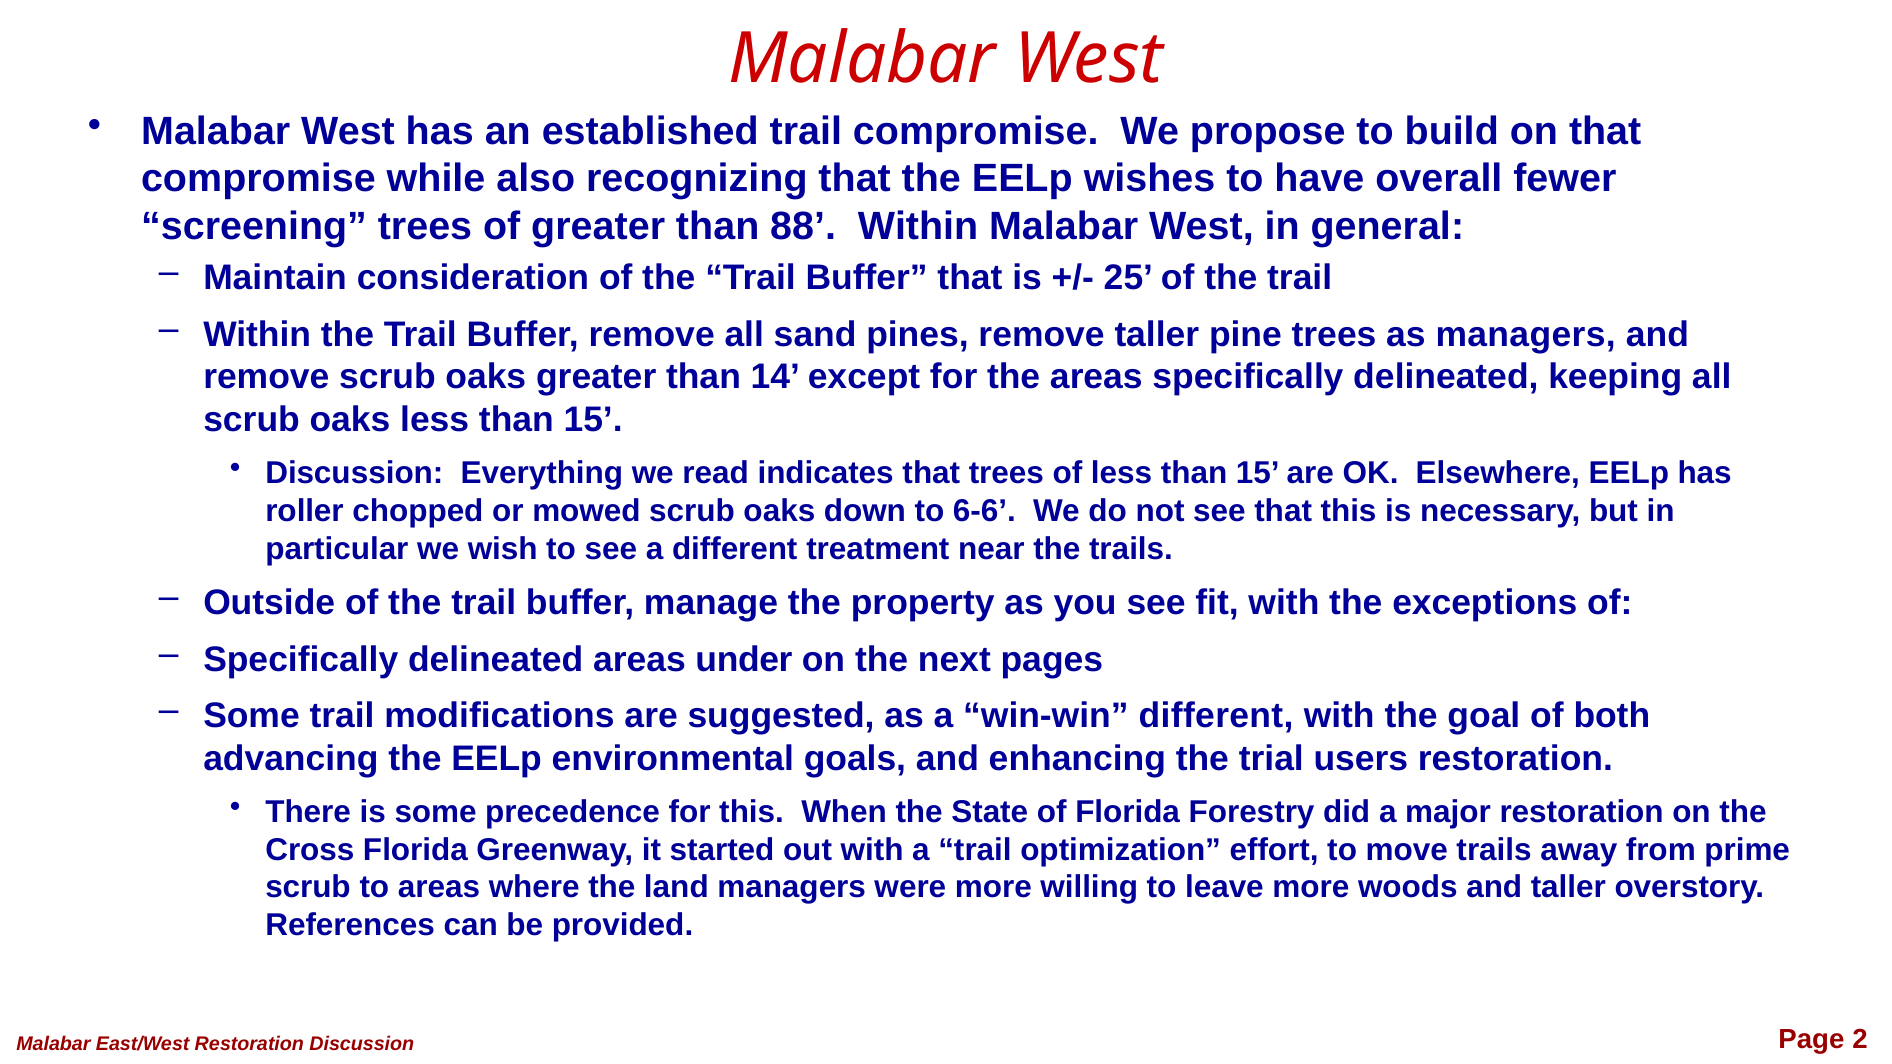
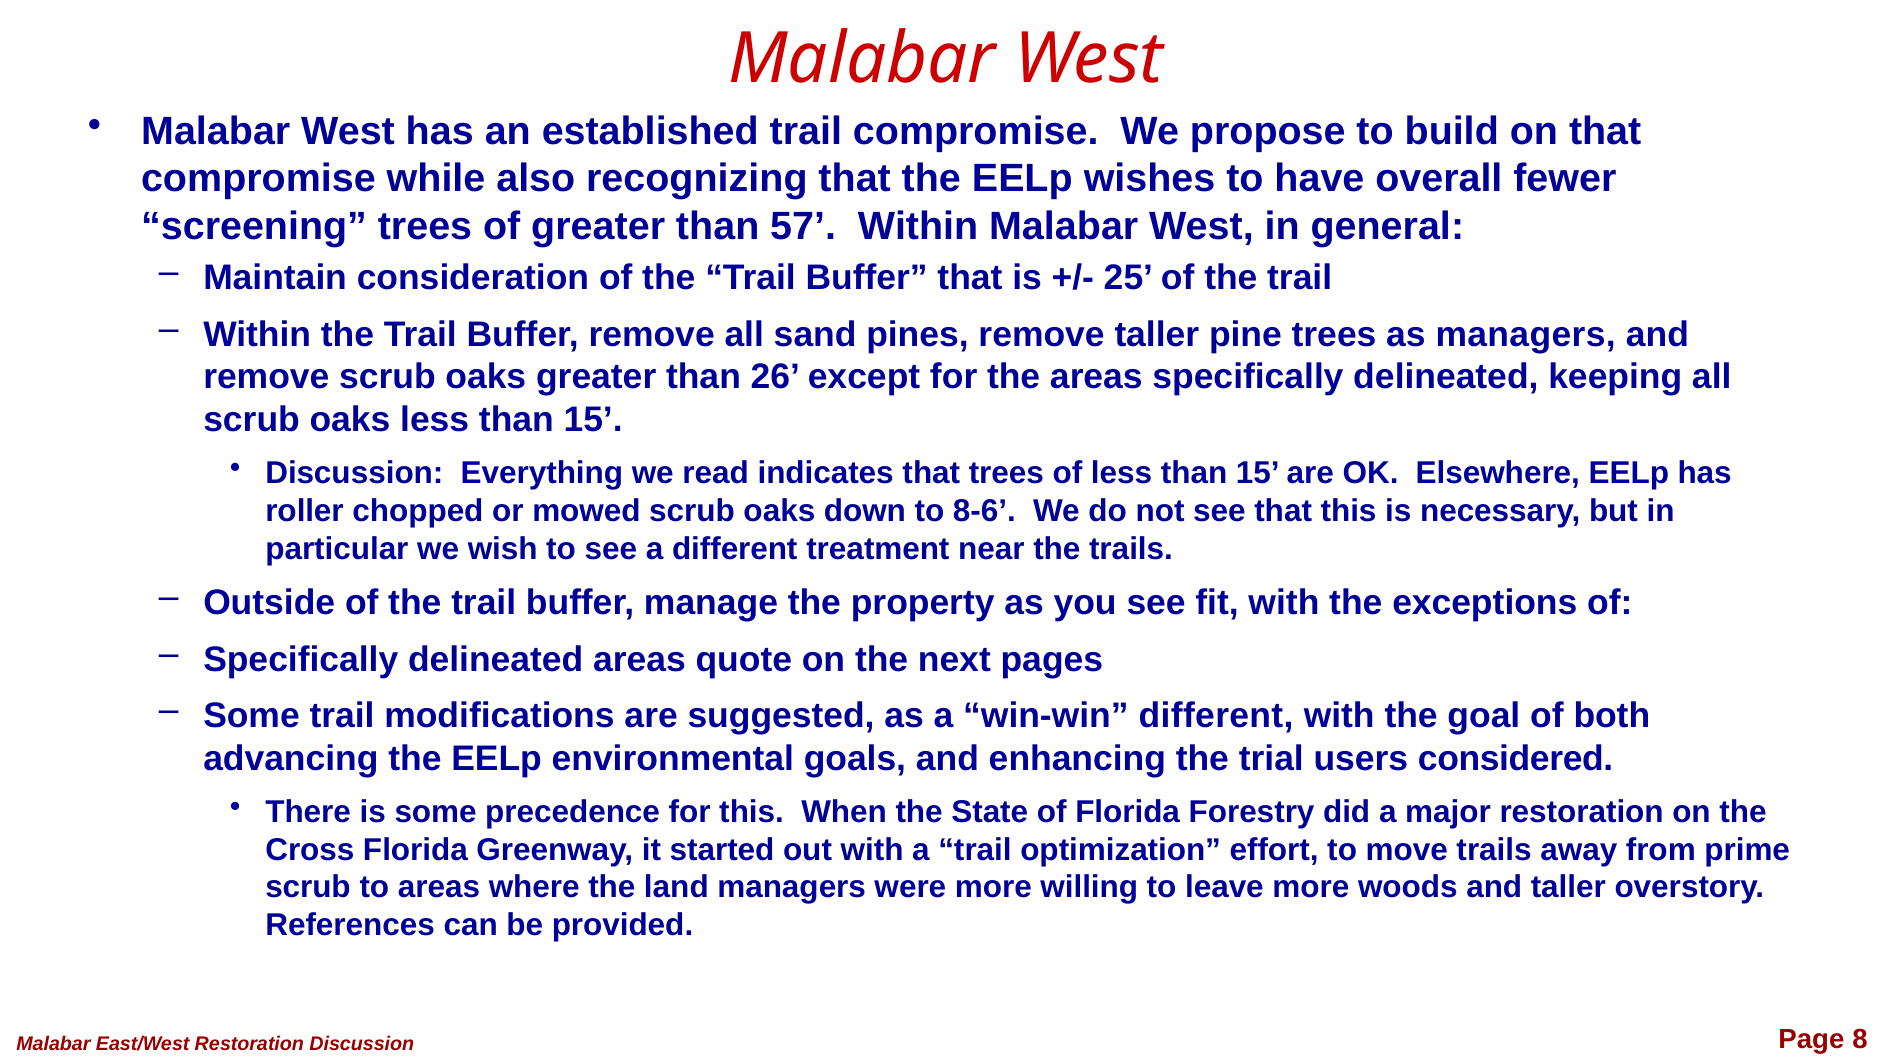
88: 88 -> 57 (803, 226)
14: 14 -> 26 (775, 377)
6-6: 6-6 -> 8-6 (984, 511)
under: under -> quote (744, 659)
users restoration: restoration -> considered (1516, 759)
2: 2 -> 8 (1860, 1040)
